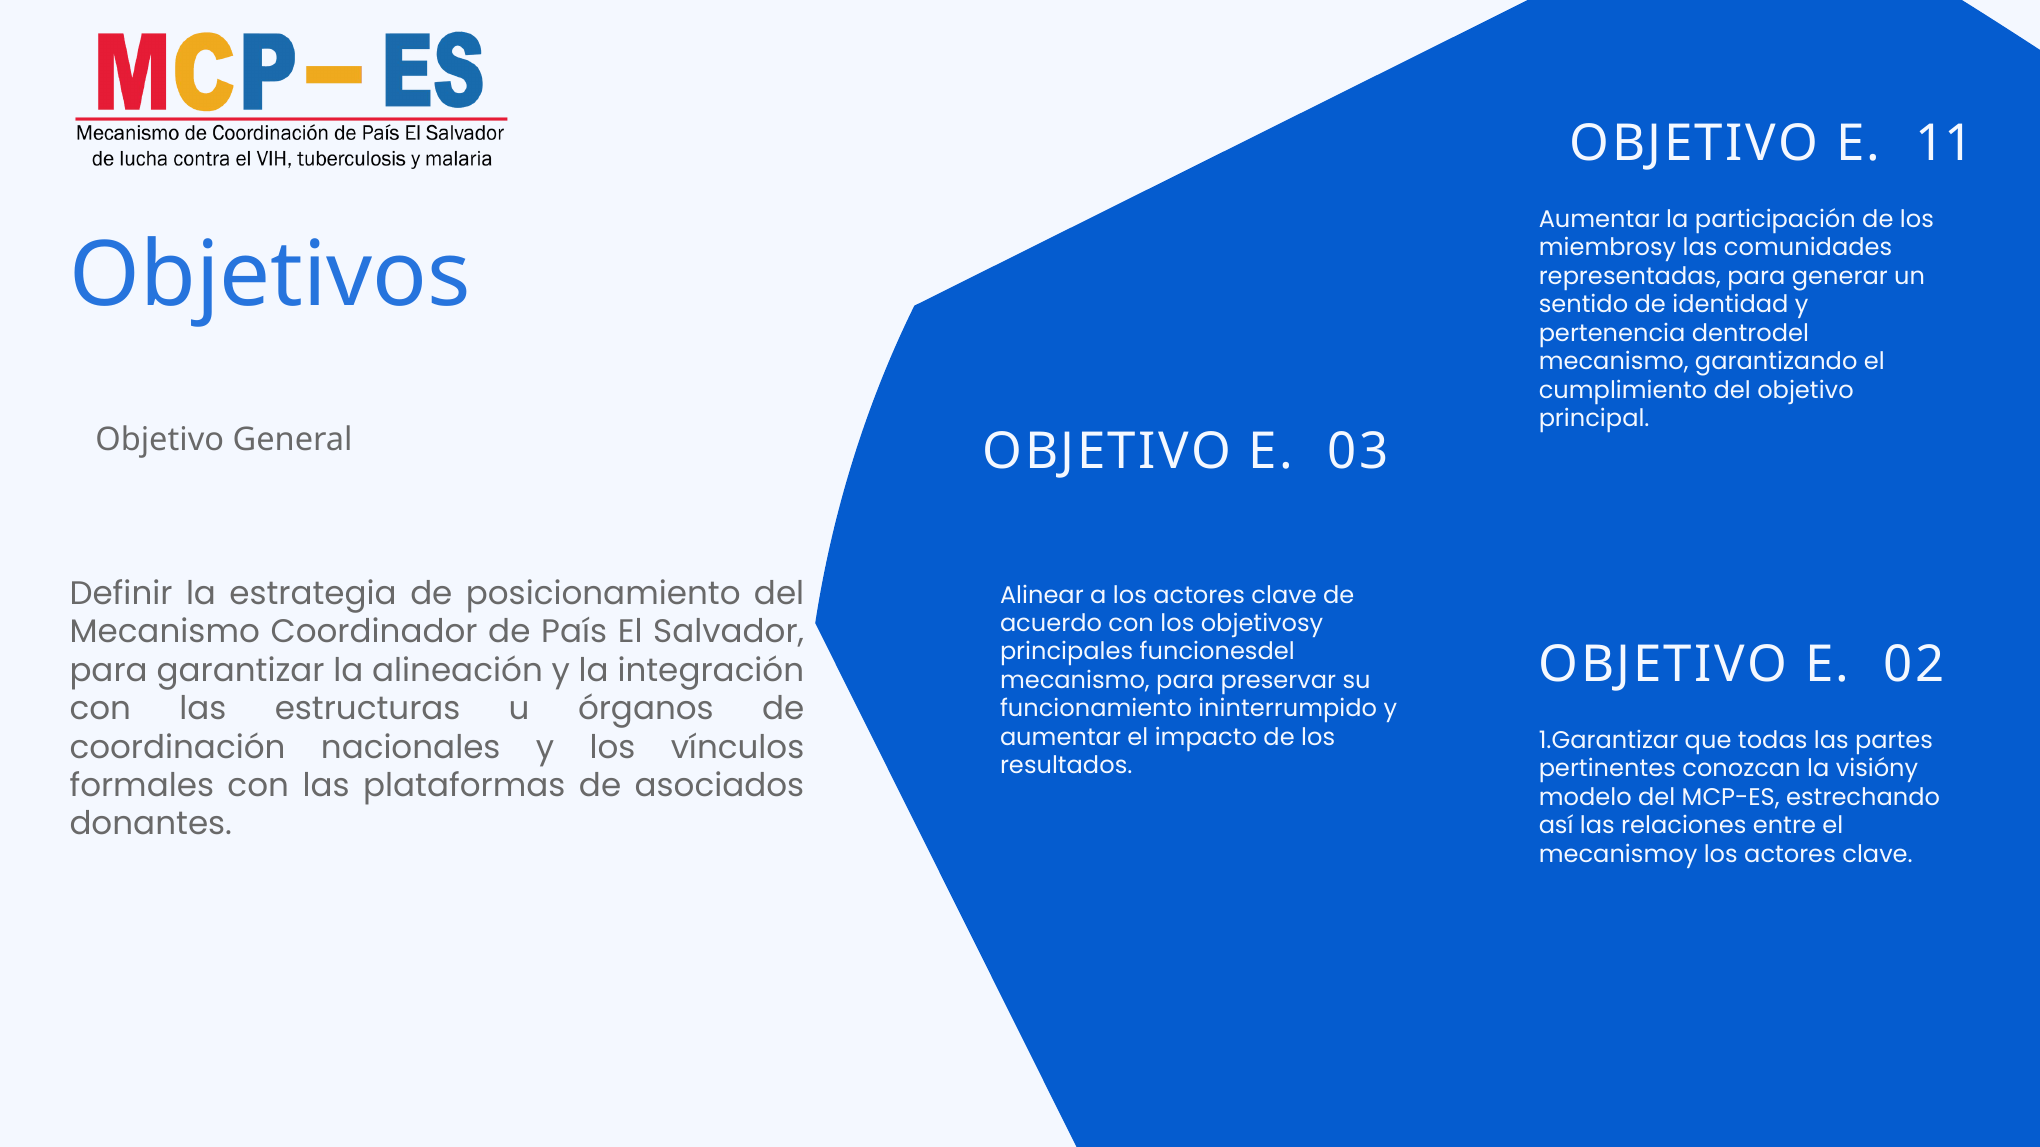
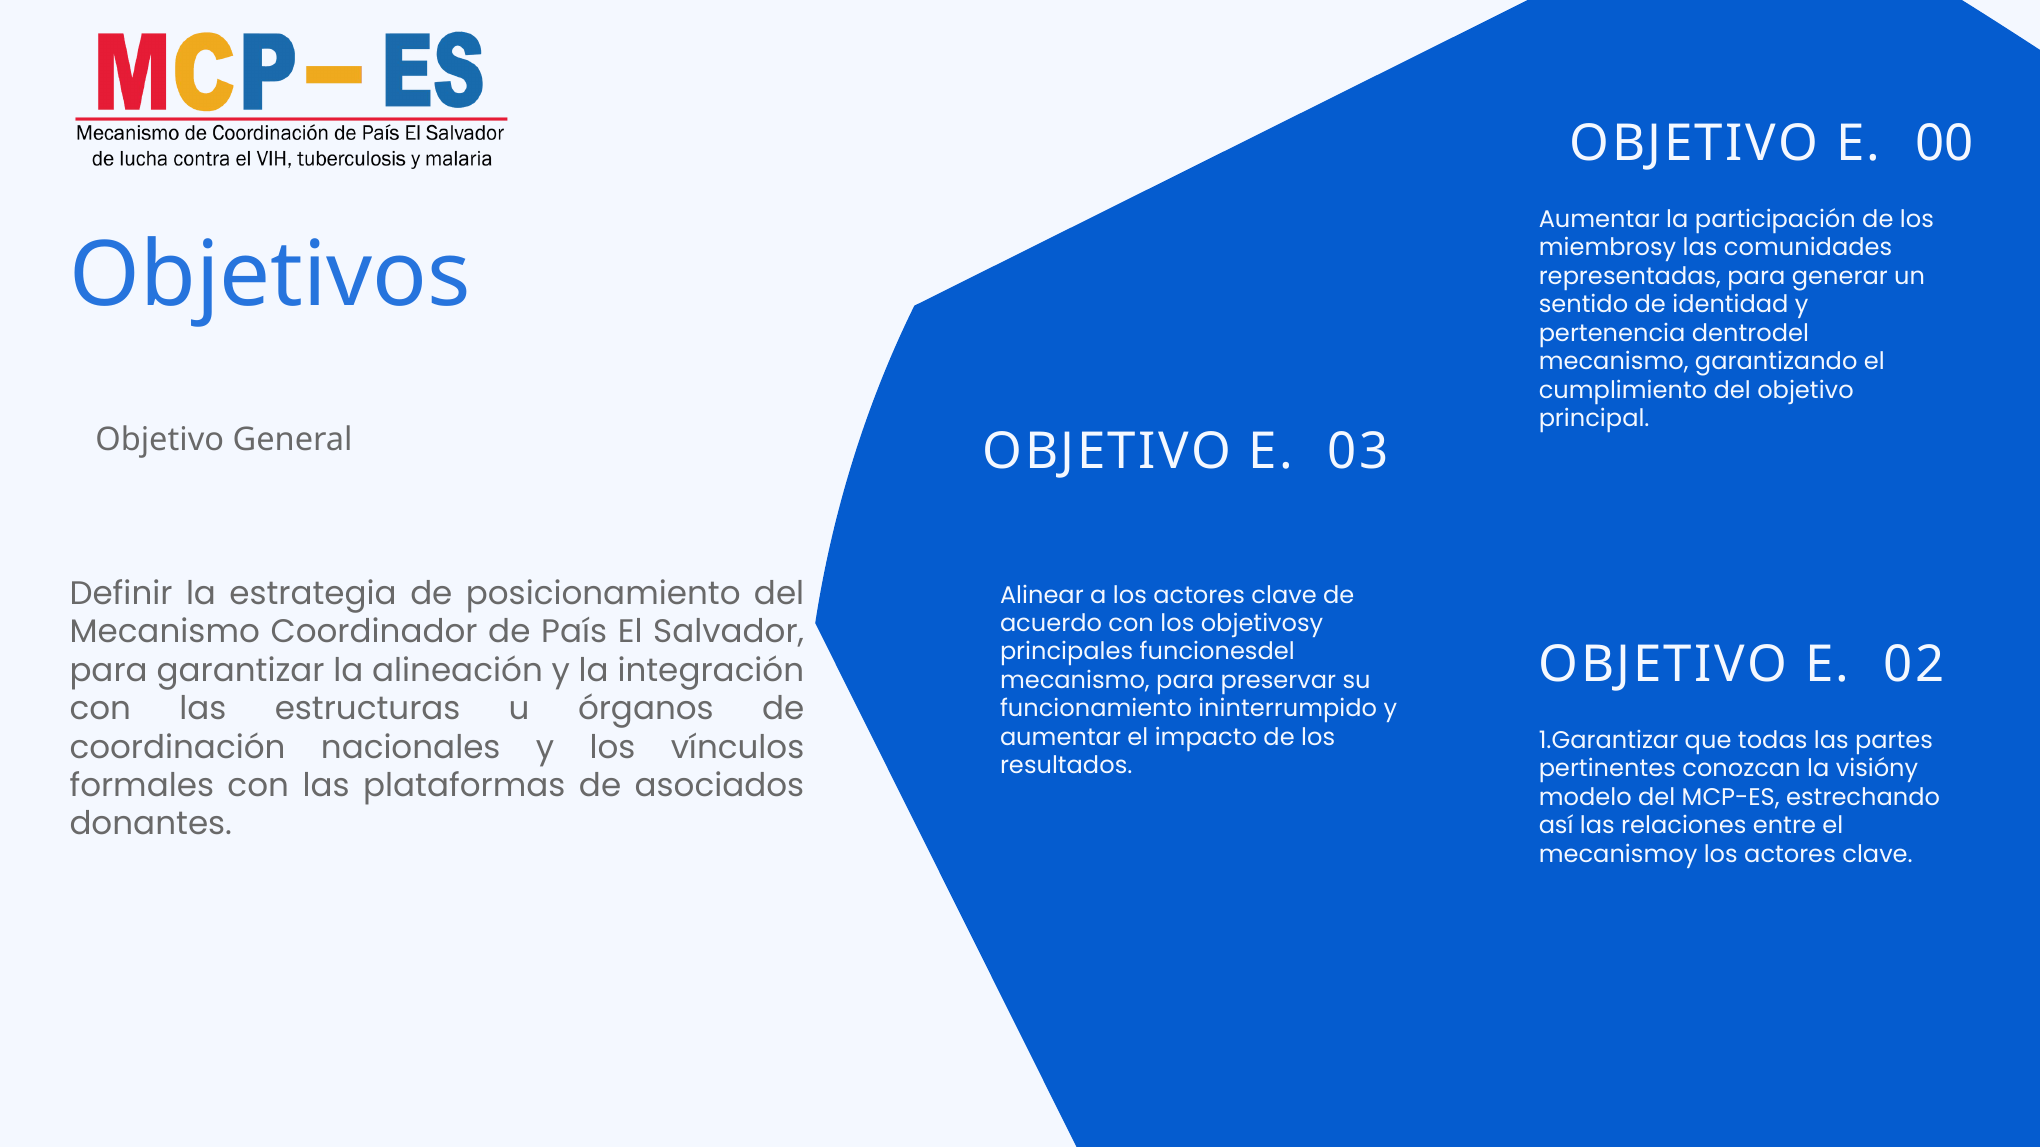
11: 11 -> 00 (1945, 144)
